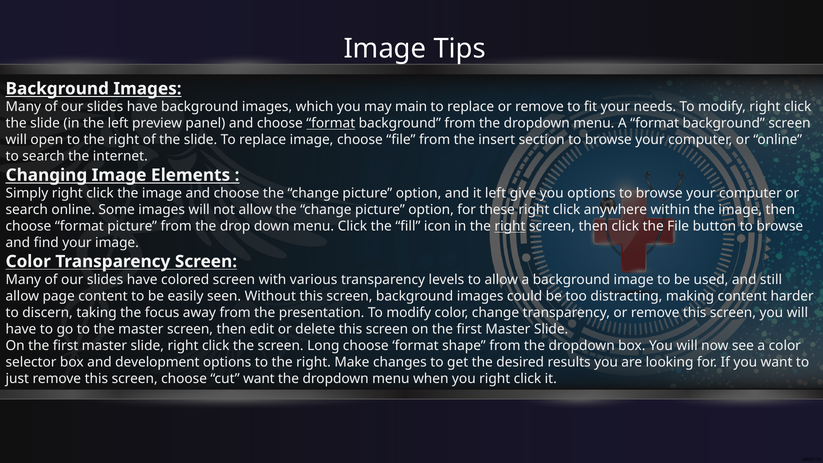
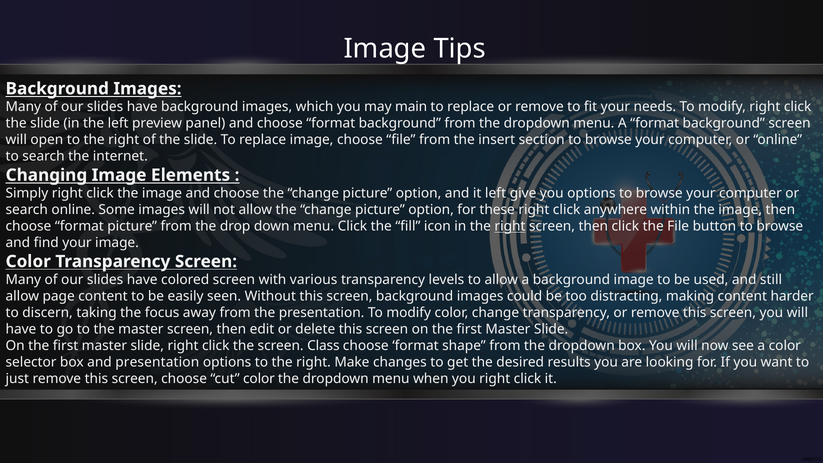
format underline: present -> none (331, 123)
Long: Long -> Class (323, 346)
and development: development -> presentation (157, 362)
cut want: want -> color (259, 378)
